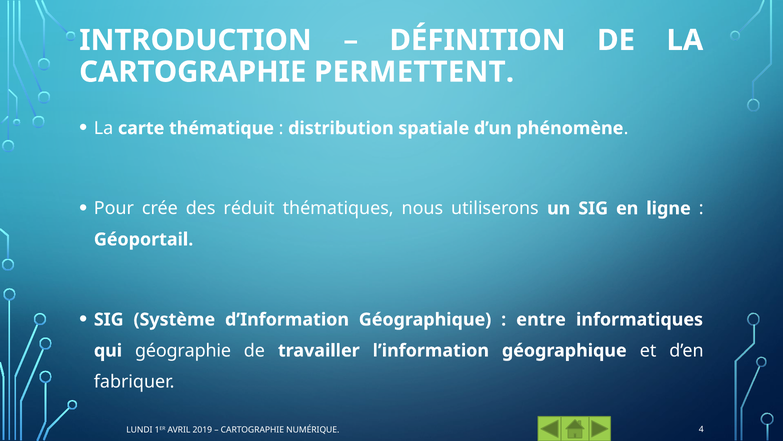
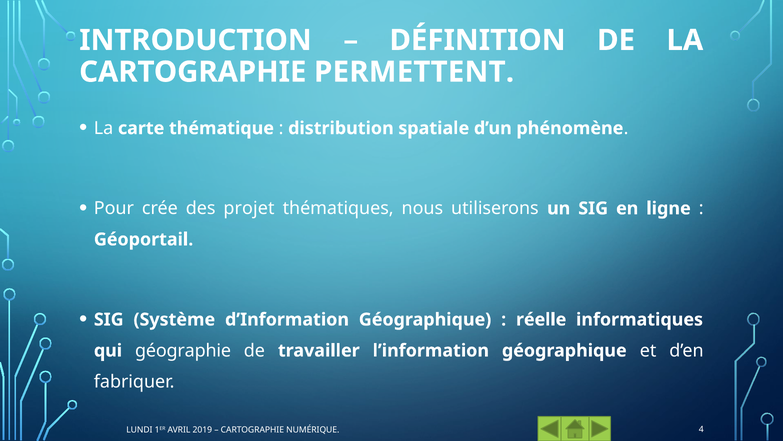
réduit: réduit -> projet (249, 208)
entre: entre -> réelle (541, 319)
